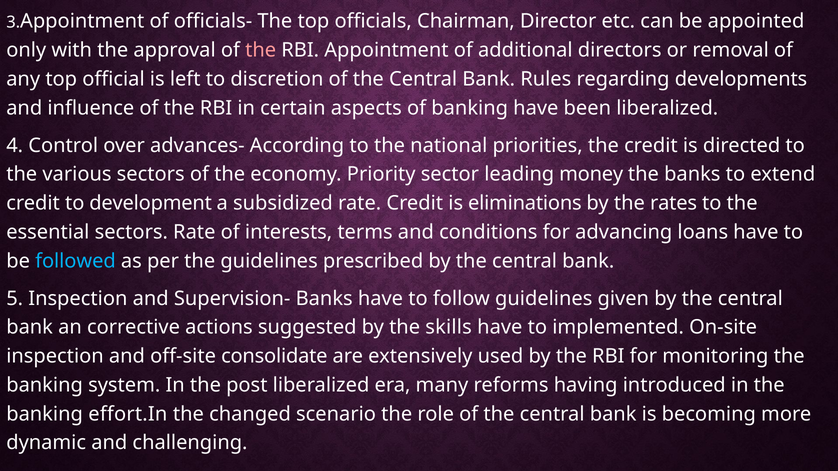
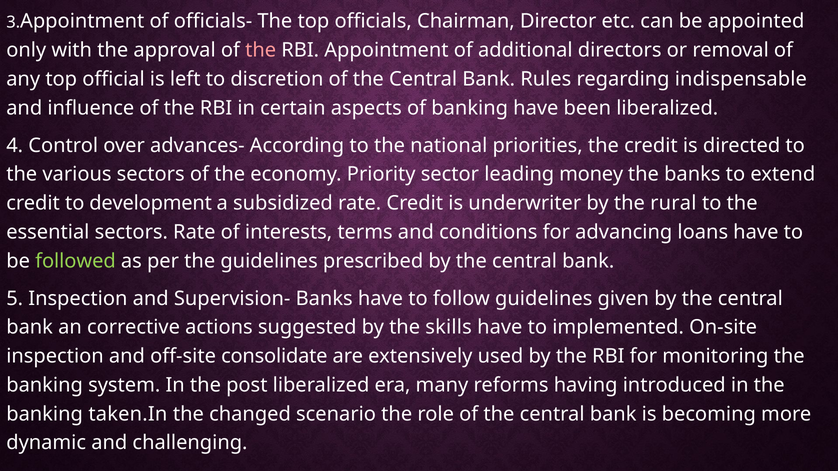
developments: developments -> indispensable (741, 79)
eliminations: eliminations -> underwriter (525, 203)
rates: rates -> rural (673, 203)
followed colour: light blue -> light green (75, 261)
effort.In: effort.In -> taken.In (128, 414)
